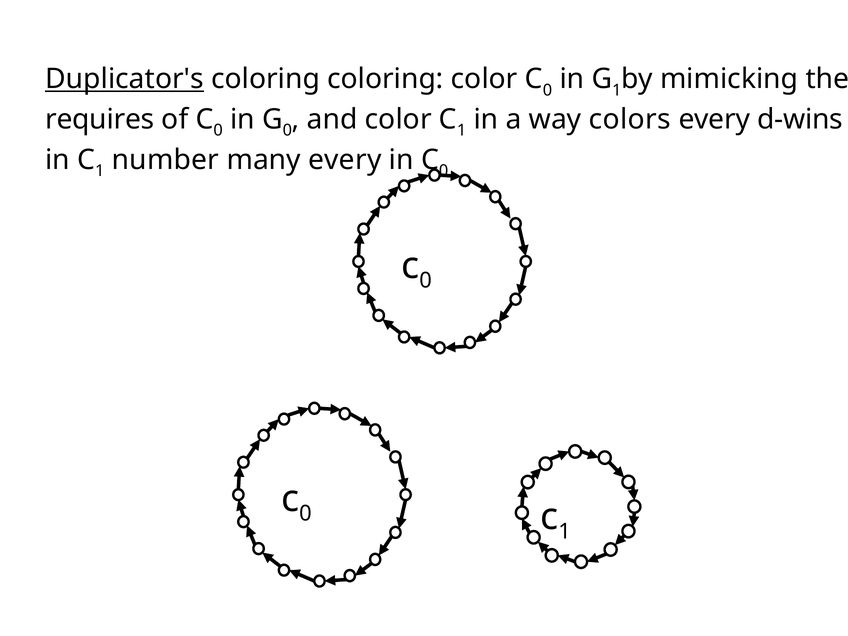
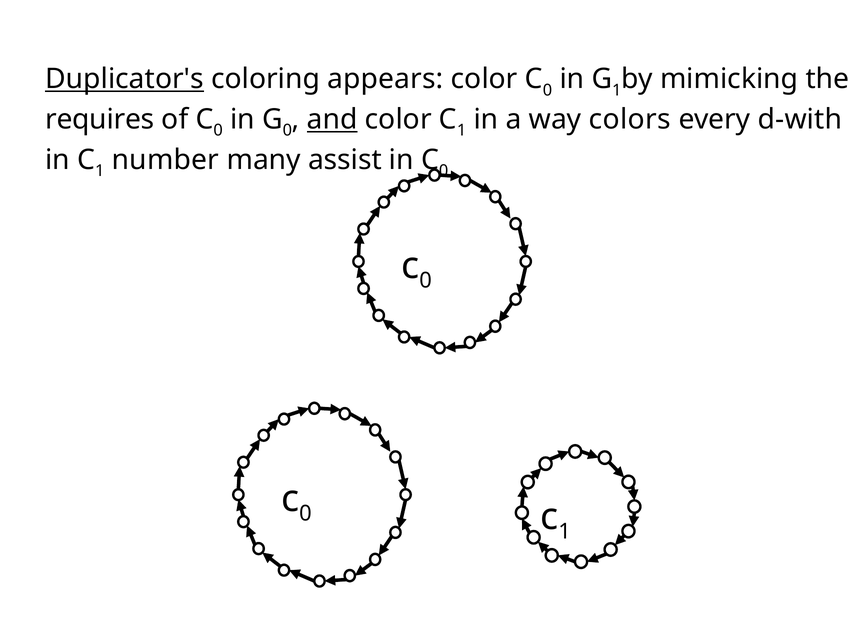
coloring coloring: coloring -> appears (385, 79)
and underline: none -> present (332, 120)
d-wins: d-wins -> d-with (800, 120)
many every: every -> assist (345, 160)
